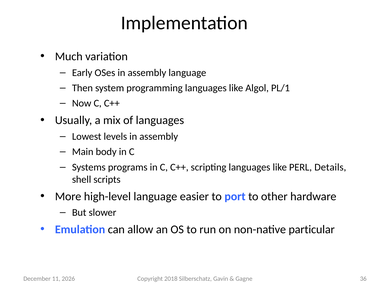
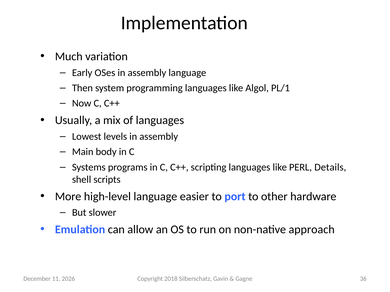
particular: particular -> approach (312, 230)
